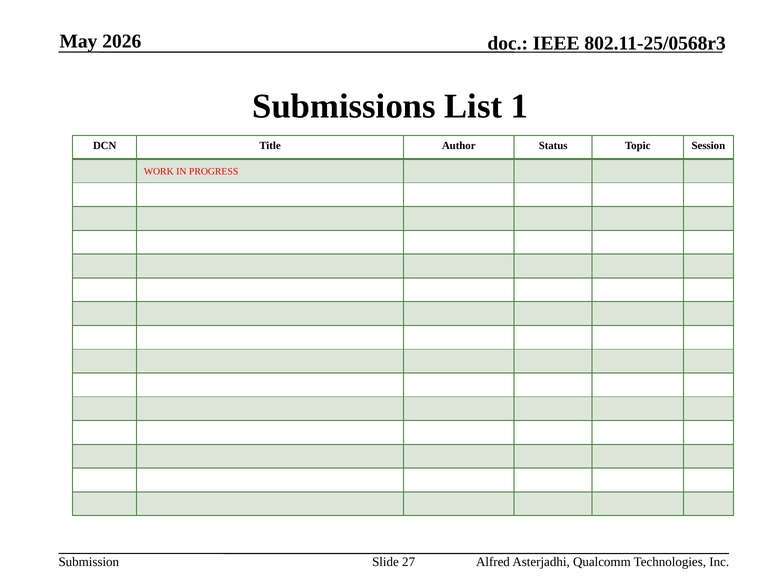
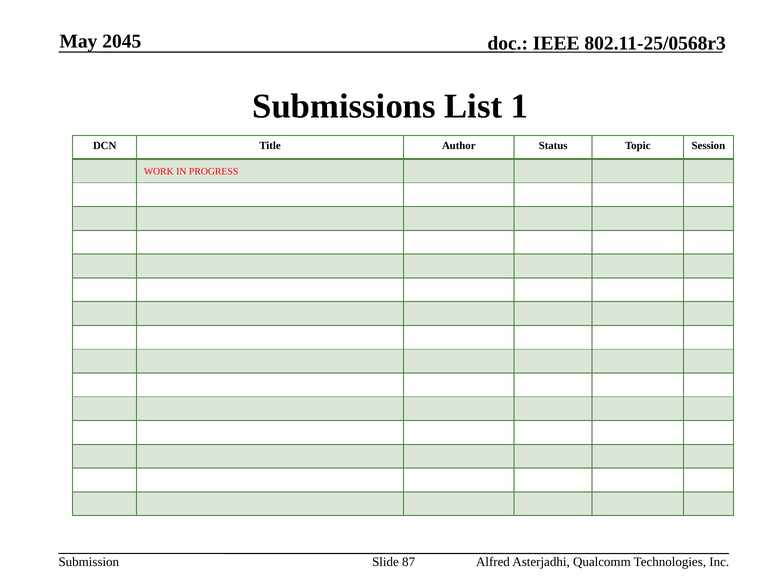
2026: 2026 -> 2045 (122, 41)
27: 27 -> 87 (409, 562)
